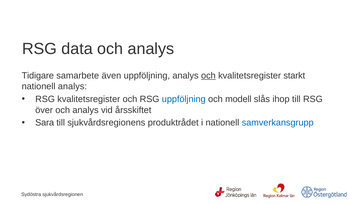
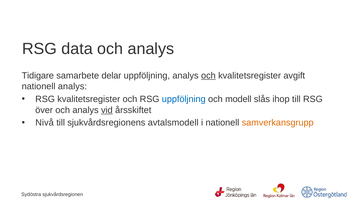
även: även -> delar (111, 75)
starkt: starkt -> avgift (294, 75)
vid underline: none -> present (107, 110)
Sara: Sara -> Nivå (45, 123)
produktrådet: produktrådet -> avtalsmodell (173, 123)
samverkansgrupp colour: blue -> orange (278, 123)
